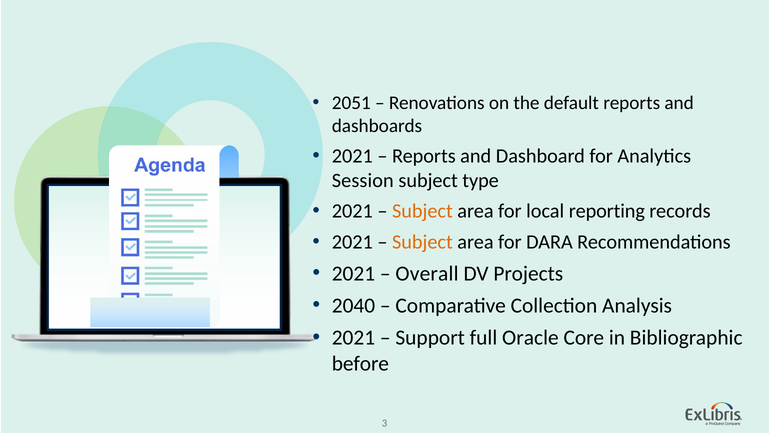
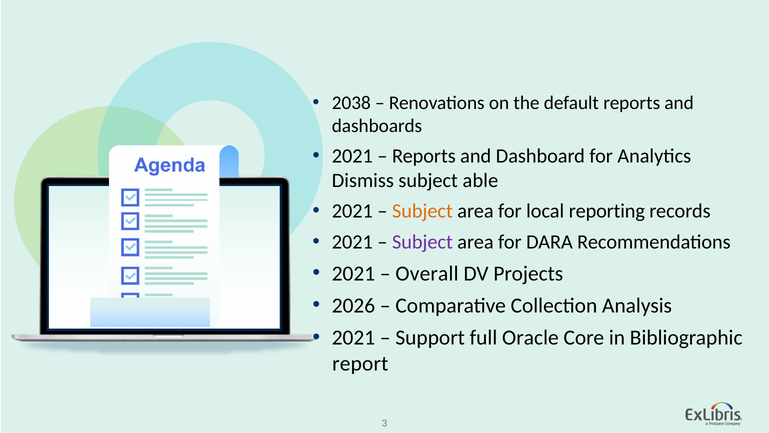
2051: 2051 -> 2038 (351, 103)
Session: Session -> Dismiss (363, 180)
type: type -> able (480, 180)
Subject colour: orange -> purple (422, 242)
2040: 2040 -> 2026 (353, 305)
before: before -> report (360, 363)
